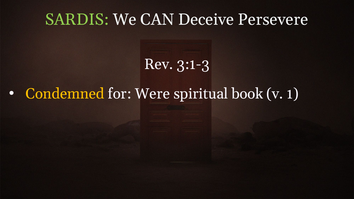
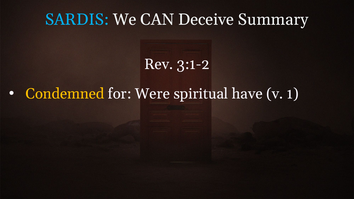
SARDIS colour: light green -> light blue (77, 20)
Persevere: Persevere -> Summary (273, 20)
3:1-3: 3:1-3 -> 3:1-2 (193, 64)
book: book -> have (247, 94)
